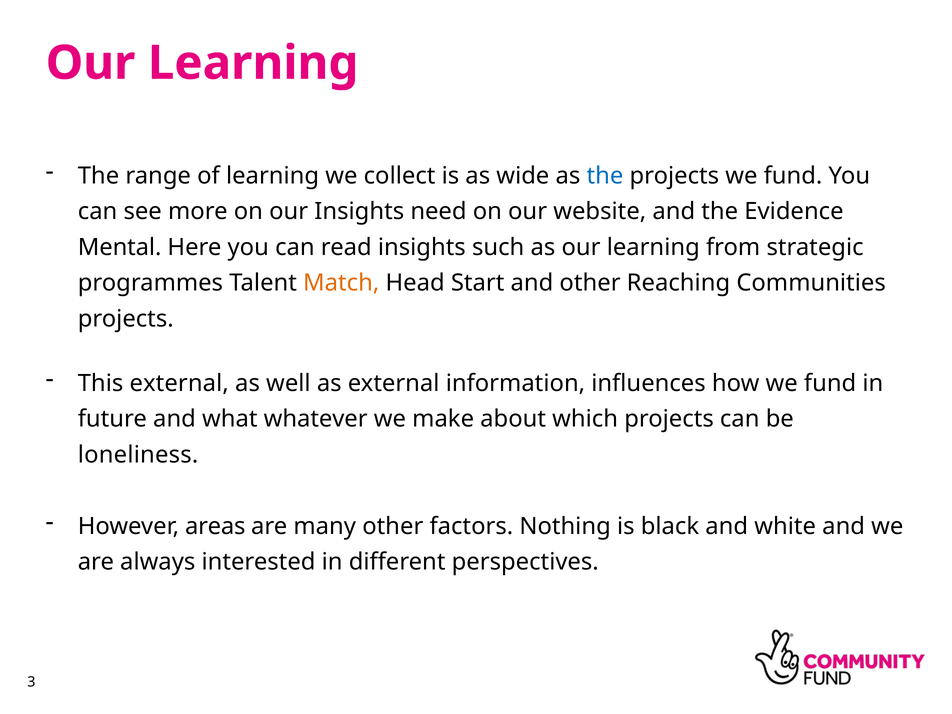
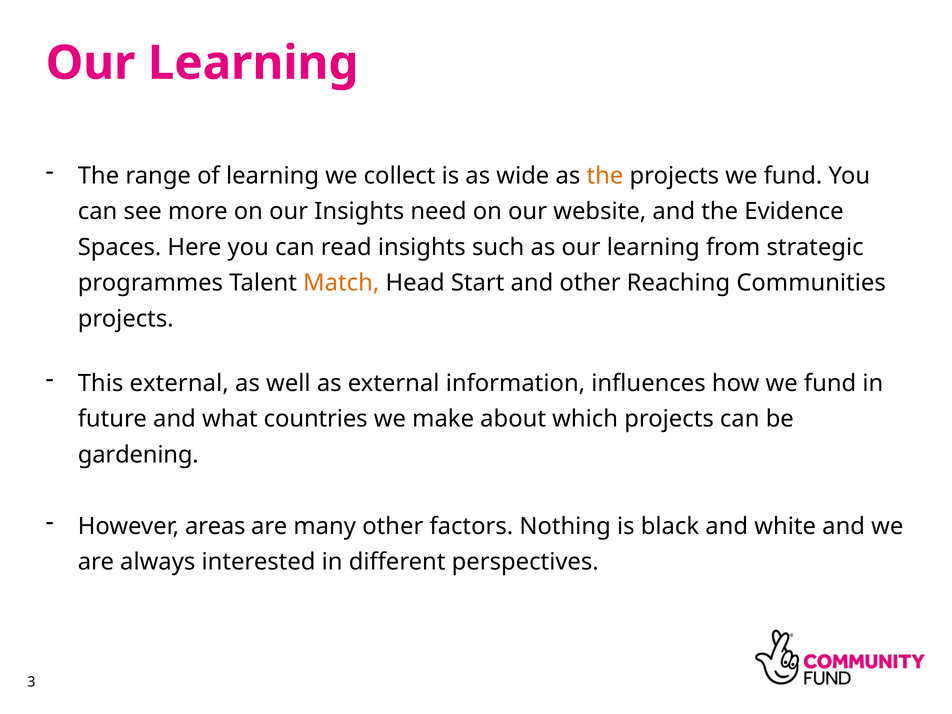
the colour: blue -> orange (605, 176)
Mental: Mental -> Spaces (120, 247)
whatever: whatever -> countries (316, 419)
loneliness: loneliness -> gardening (138, 455)
